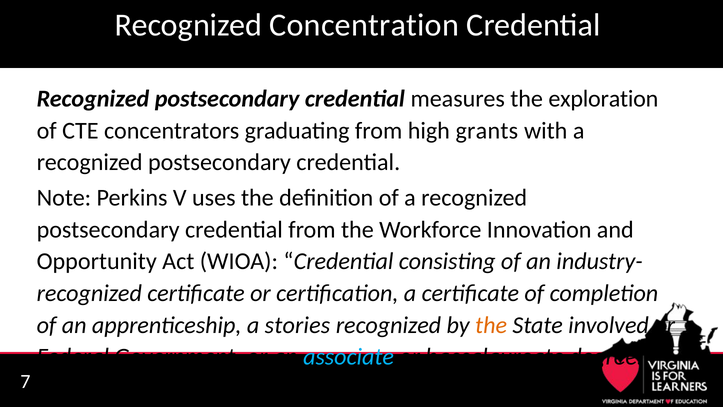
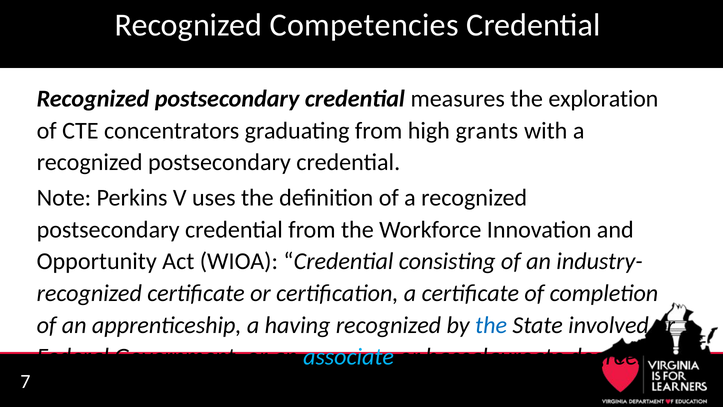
Concentration: Concentration -> Competencies (364, 25)
stories: stories -> having (298, 325)
the colour: orange -> blue (491, 325)
